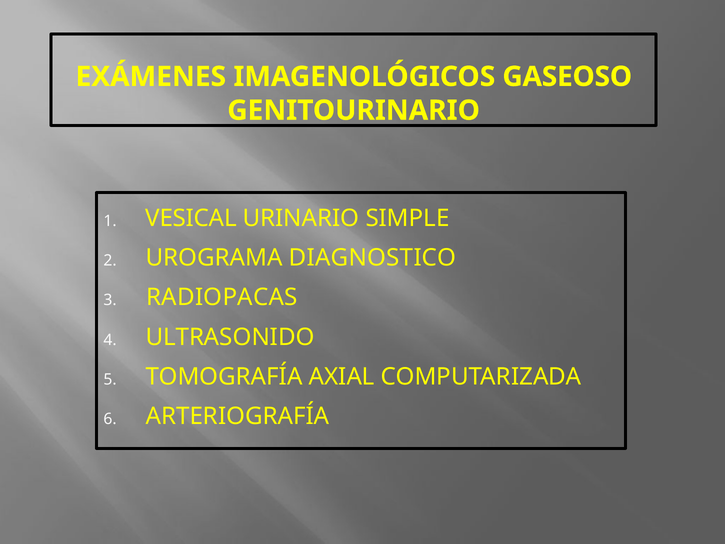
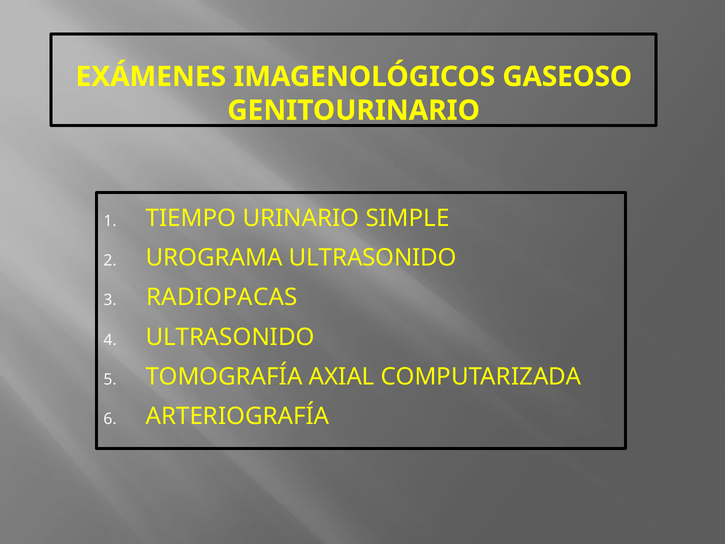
VESICAL: VESICAL -> TIEMPO (191, 218)
UROGRAMA DIAGNOSTICO: DIAGNOSTICO -> ULTRASONIDO (373, 258)
